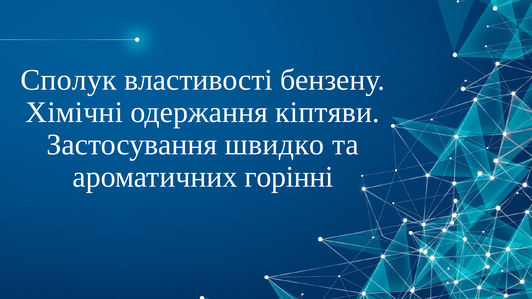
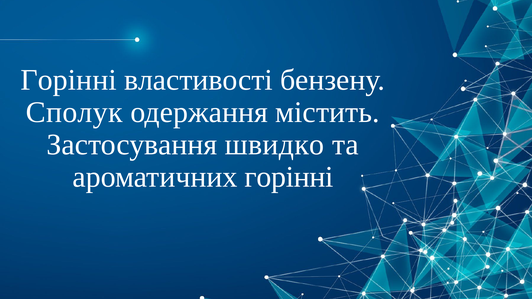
Сполук: Сполук -> Горінні (69, 80)
Хімічні: Хімічні -> Сполук (74, 112)
кіптяви: кіптяви -> містить (327, 112)
